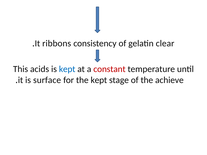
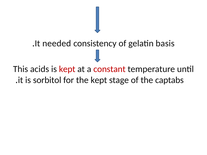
ribbons: ribbons -> needed (57, 43)
clear: clear -> basis (165, 43)
kept colour: blue -> red (67, 69)
surface: surface -> sorbitol (47, 80)
achieve: achieve -> captabs (169, 80)
